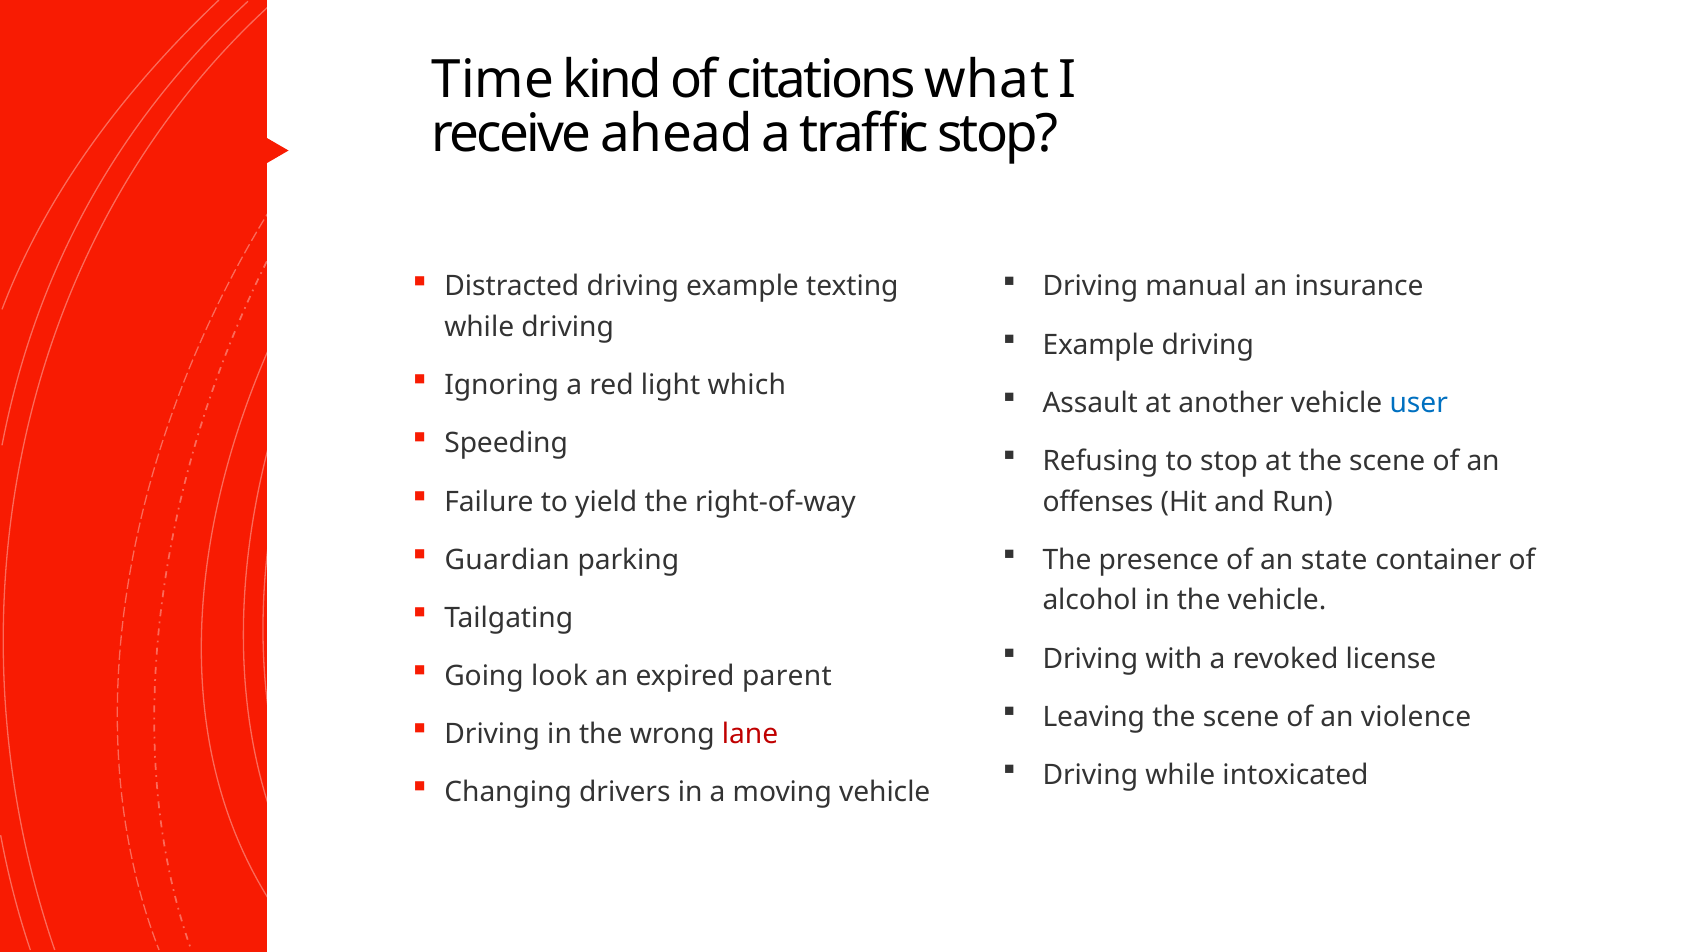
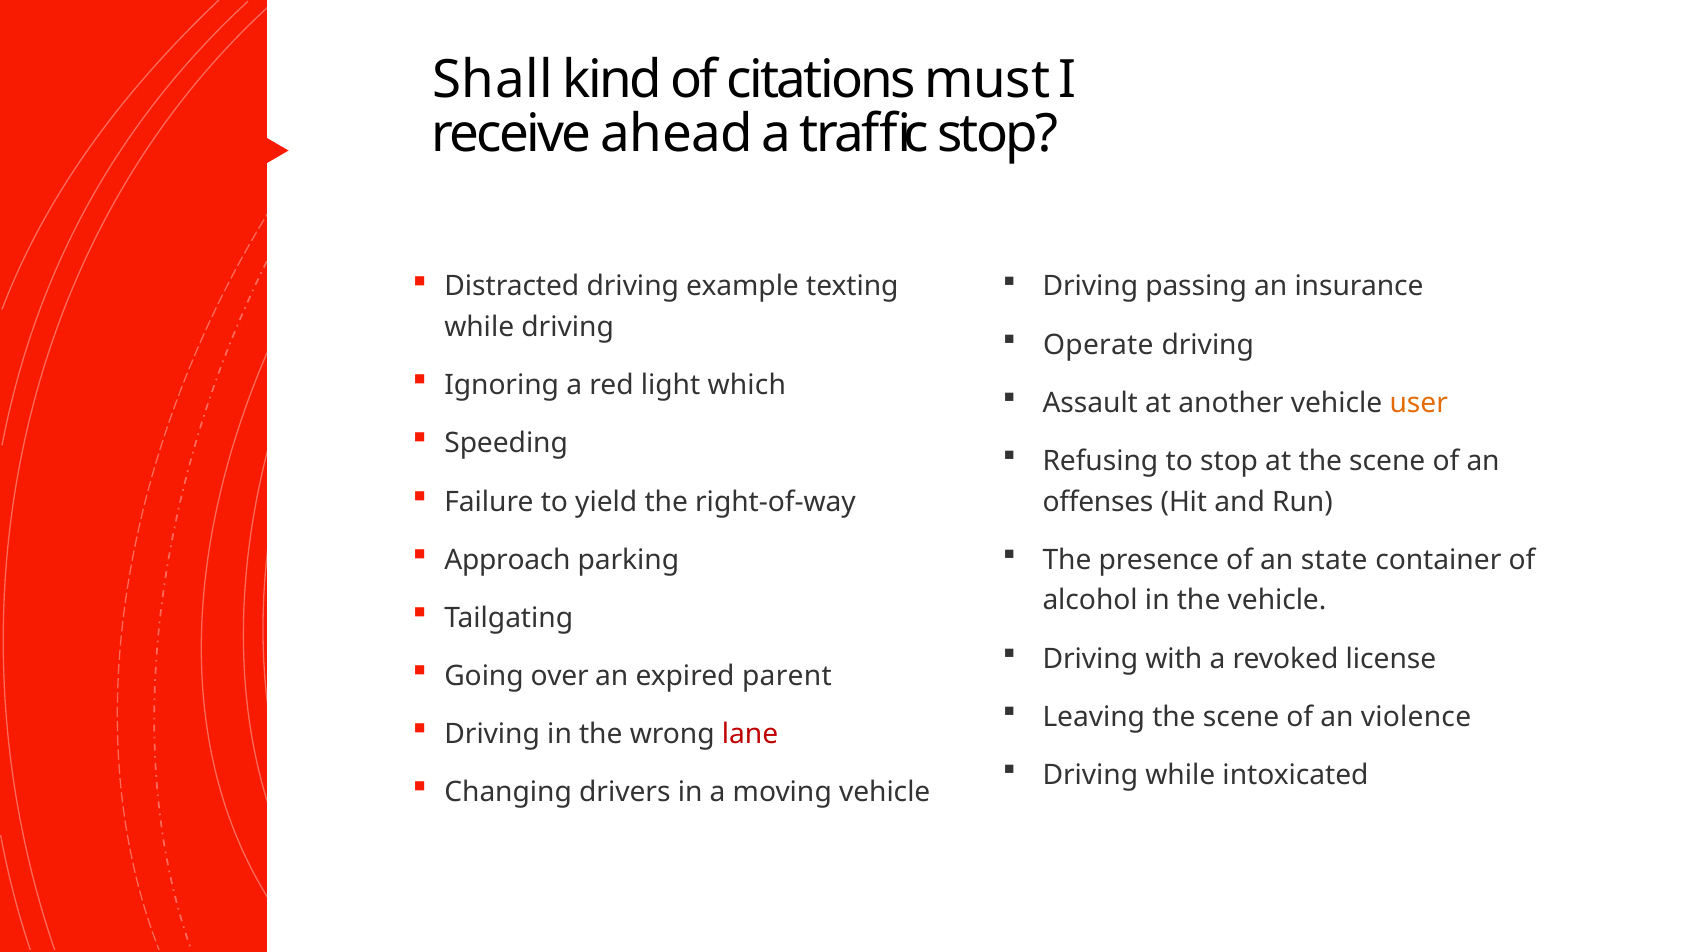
Time: Time -> Shall (493, 80)
what: what -> must (987, 80)
manual: manual -> passing (1196, 287)
Example: Example -> Operate (1098, 345)
user colour: blue -> orange (1419, 403)
Guardian: Guardian -> Approach (507, 560)
look: look -> over (560, 676)
